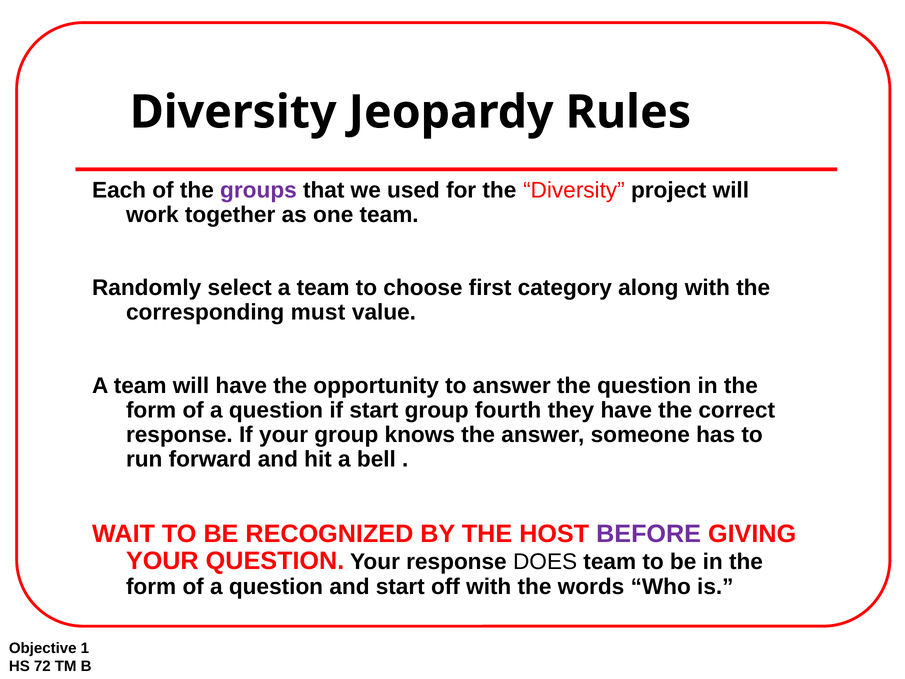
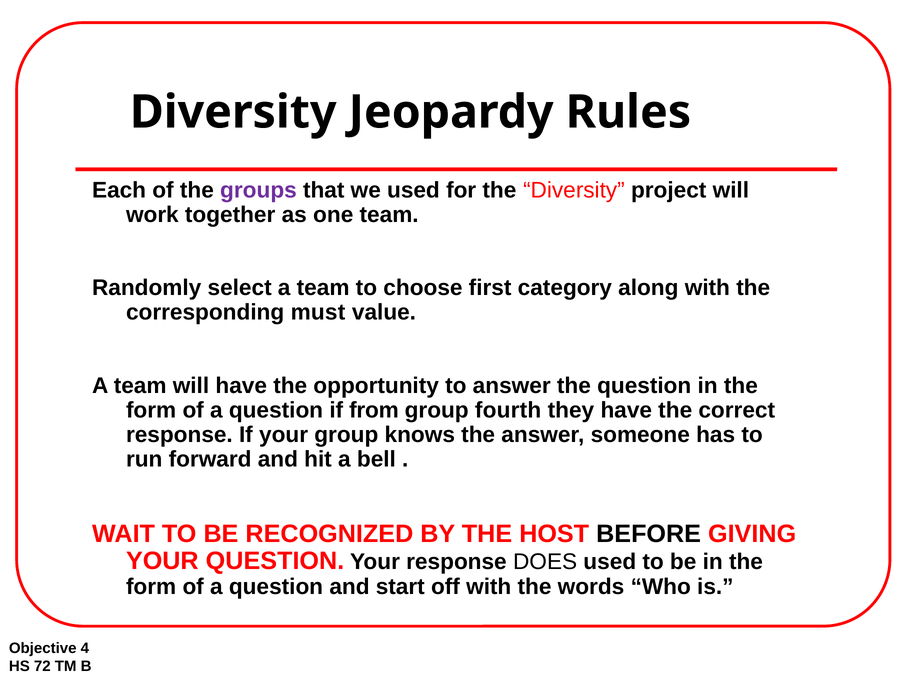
if start: start -> from (374, 410)
BEFORE colour: purple -> black (649, 534)
DOES team: team -> used (610, 562)
1: 1 -> 4 (85, 648)
